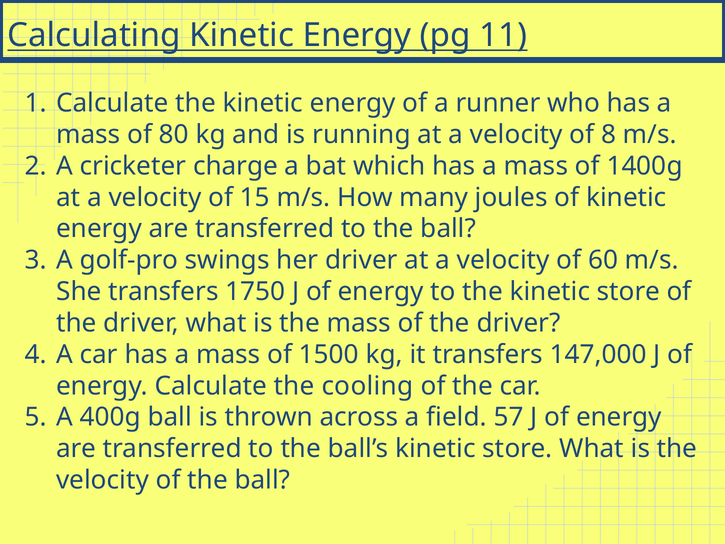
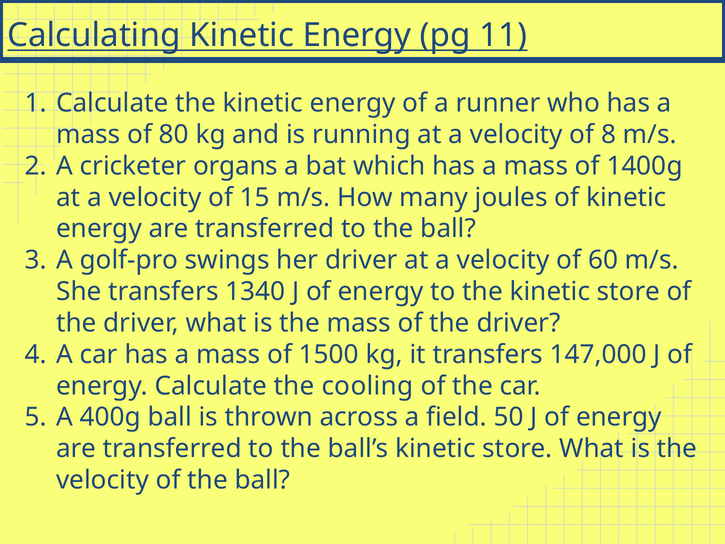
charge: charge -> organs (236, 166)
1750: 1750 -> 1340 (255, 292)
57: 57 -> 50 (509, 417)
